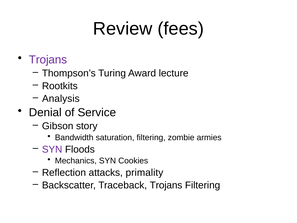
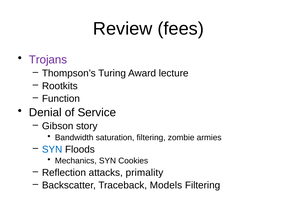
Analysis: Analysis -> Function (61, 99)
SYN colour: purple -> blue (52, 149)
Traceback Trojans: Trojans -> Models (166, 185)
